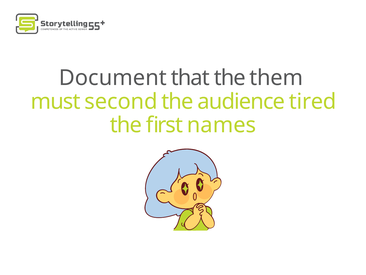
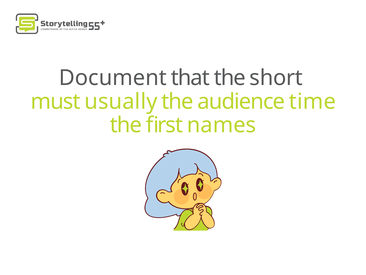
them: them -> short (276, 78)
second: second -> usually (121, 101)
tired: tired -> time (312, 101)
